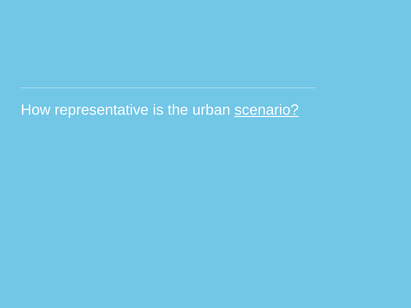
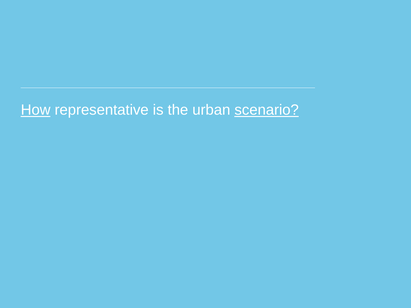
How underline: none -> present (36, 110)
